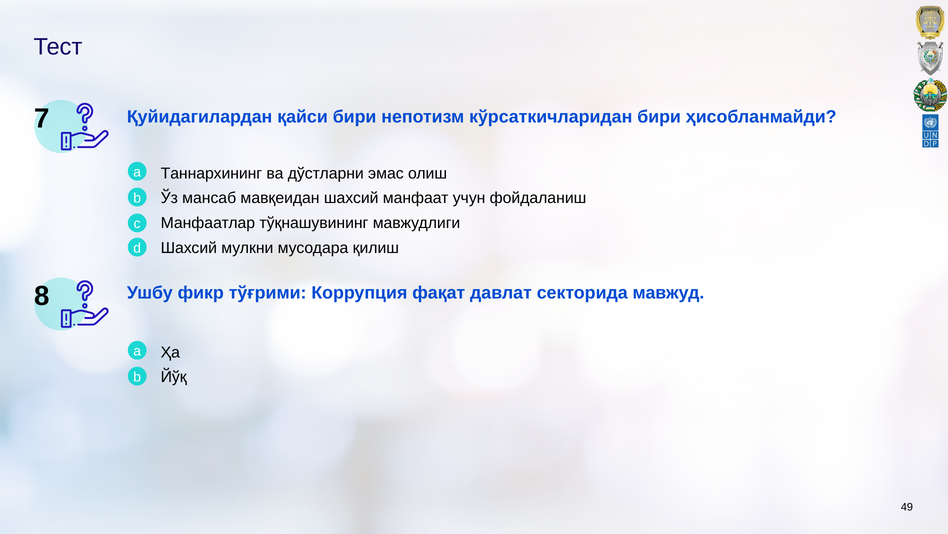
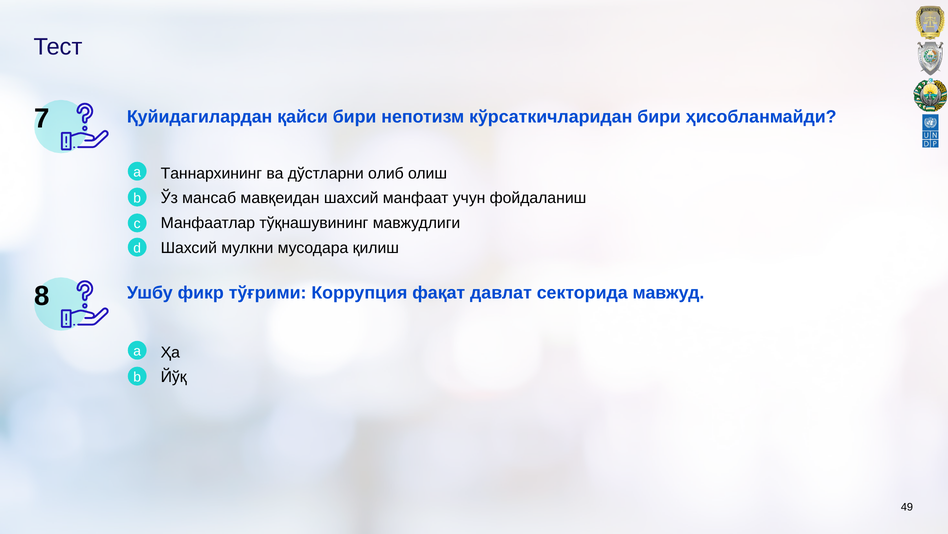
эмас: эмас -> олиб (386, 173)
